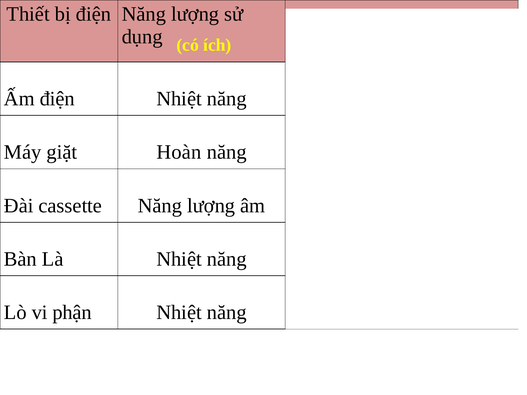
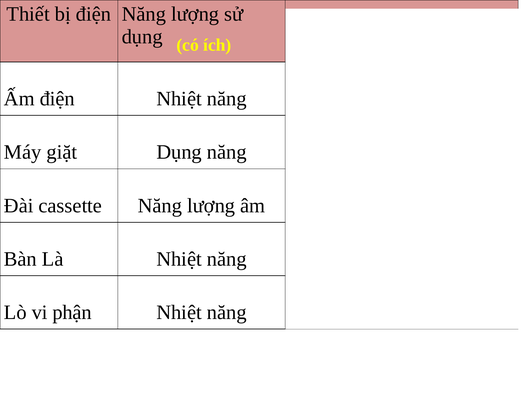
giặt Hoàn: Hoàn -> Dụng (179, 152)
